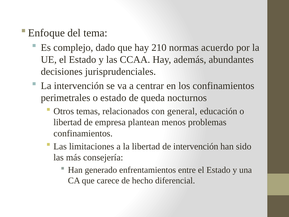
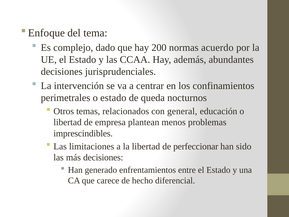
210: 210 -> 200 (159, 47)
confinamientos: confinamientos -> imprescindibles (83, 133)
de intervención: intervención -> perfeccionar (196, 146)
más consejería: consejería -> decisiones (103, 157)
